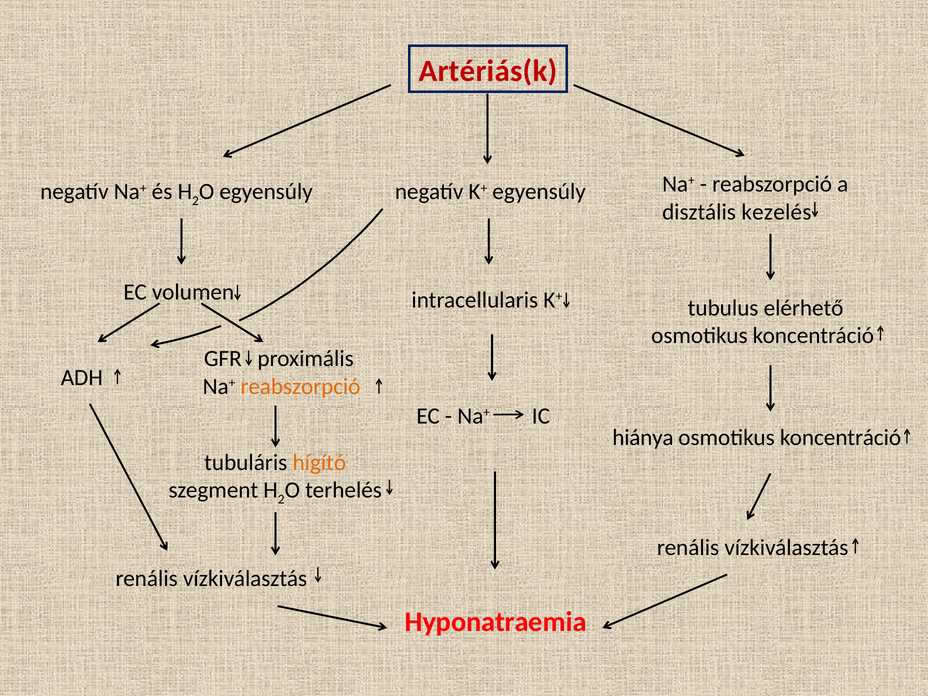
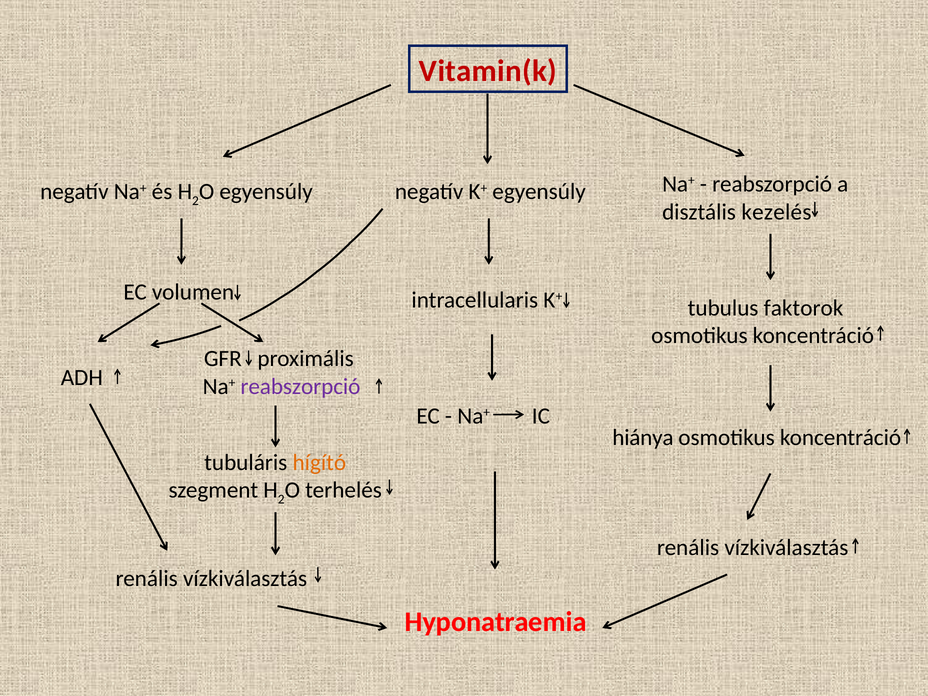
Artériás(k: Artériás(k -> Vitamin(k (488, 71)
elérhető: elérhető -> faktorok (804, 308)
reabszorpció colour: orange -> purple (300, 387)
